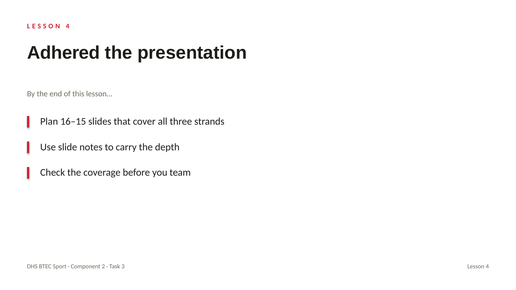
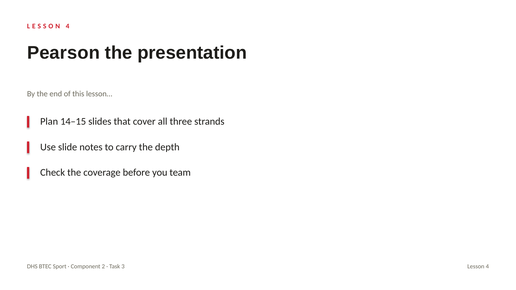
Adhered: Adhered -> Pearson (63, 53)
16–15: 16–15 -> 14–15 (73, 122)
